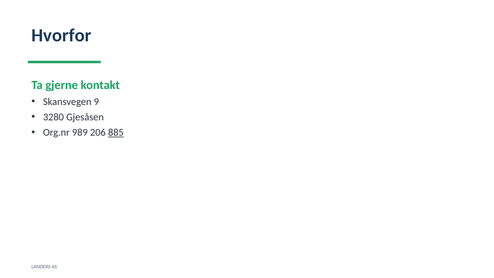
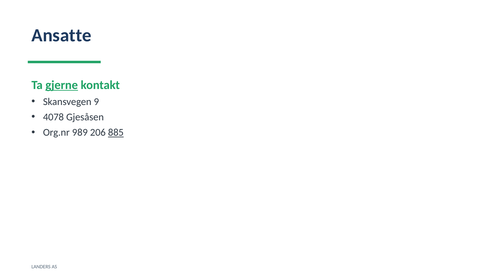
Hvorfor: Hvorfor -> Ansatte (61, 35)
gjerne underline: none -> present (62, 85)
3280: 3280 -> 4078 (53, 117)
